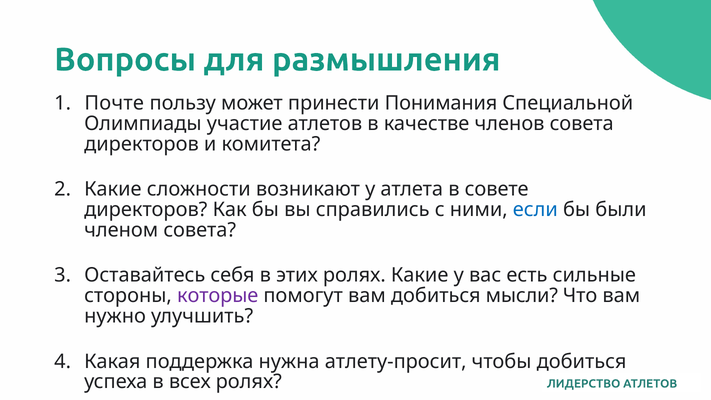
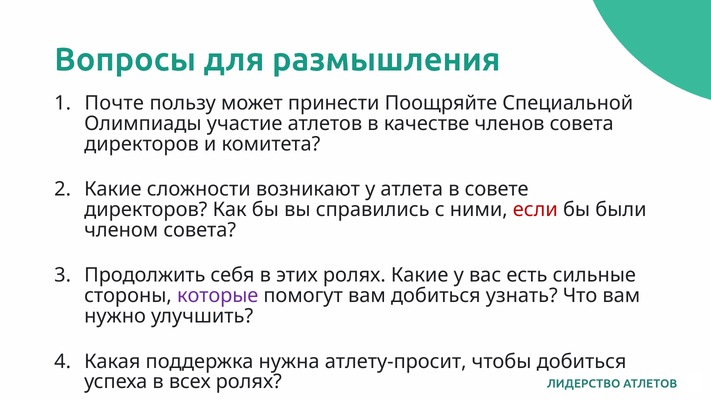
Понимания: Понимания -> Поощряйте (441, 103)
если colour: blue -> red (535, 210)
Оставайтесь: Оставайтесь -> Продолжить (145, 275)
мысли: мысли -> узнать (522, 296)
